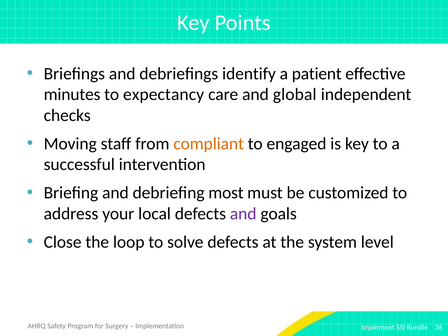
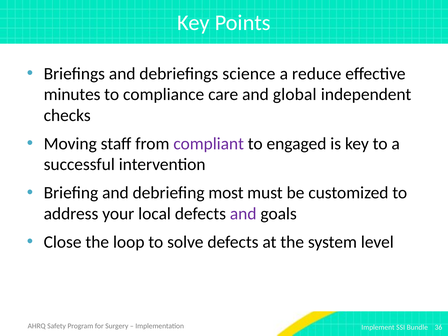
identify: identify -> science (249, 74)
patient: patient -> reduce (317, 74)
expectancy: expectancy -> compliance (164, 94)
compliant colour: orange -> purple (209, 144)
